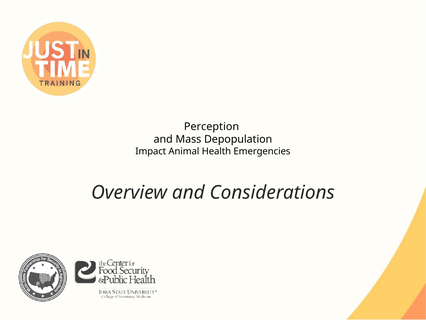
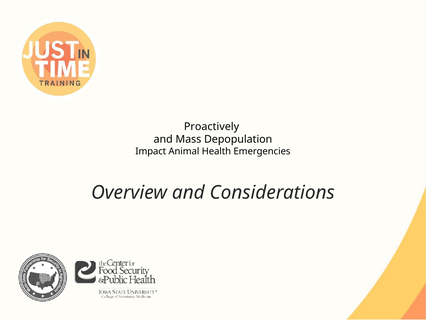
Perception: Perception -> Proactively (212, 126)
